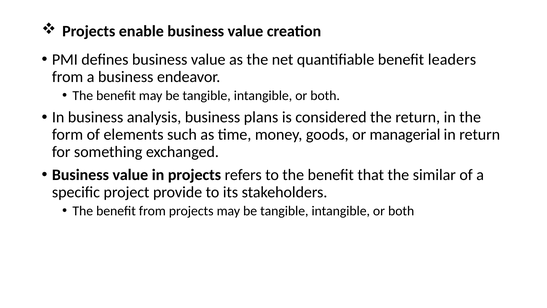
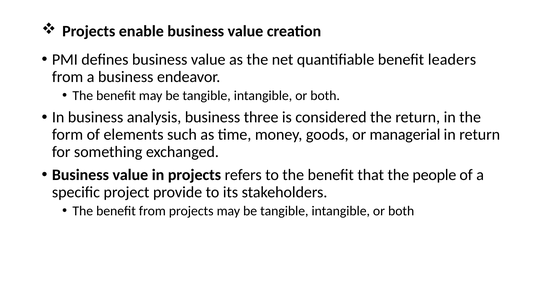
plans: plans -> three (261, 117)
similar: similar -> people (434, 175)
